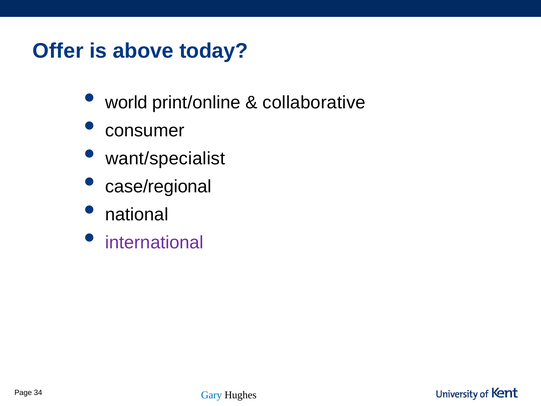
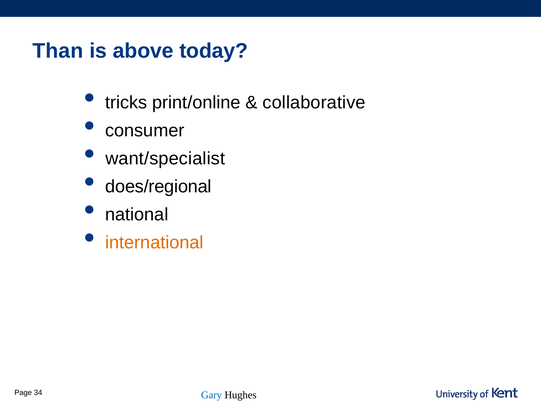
Offer: Offer -> Than (58, 51)
world: world -> tricks (126, 103)
case/regional: case/regional -> does/regional (158, 186)
international colour: purple -> orange (154, 242)
